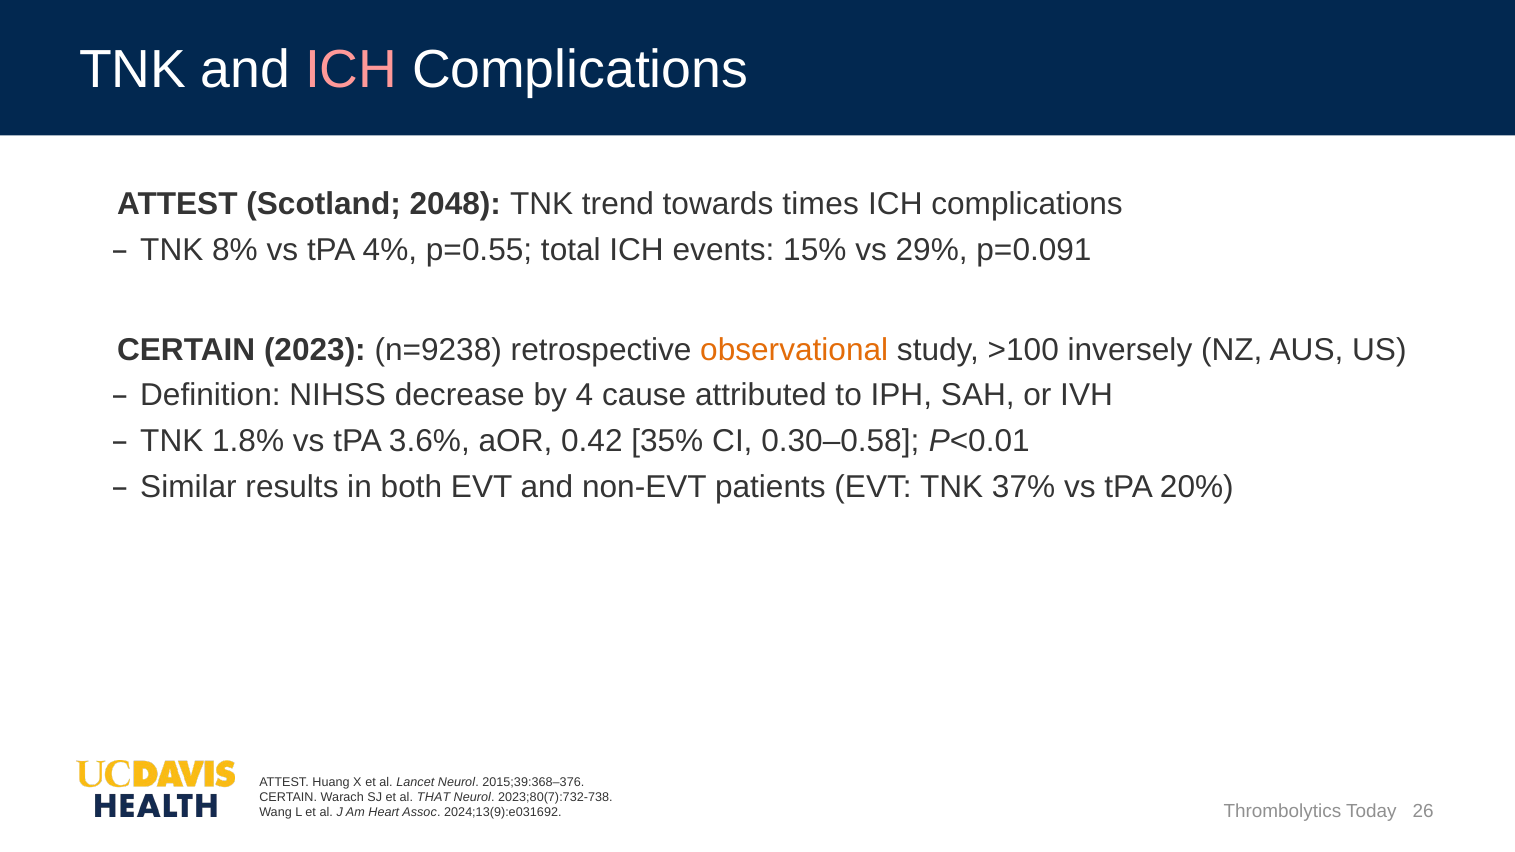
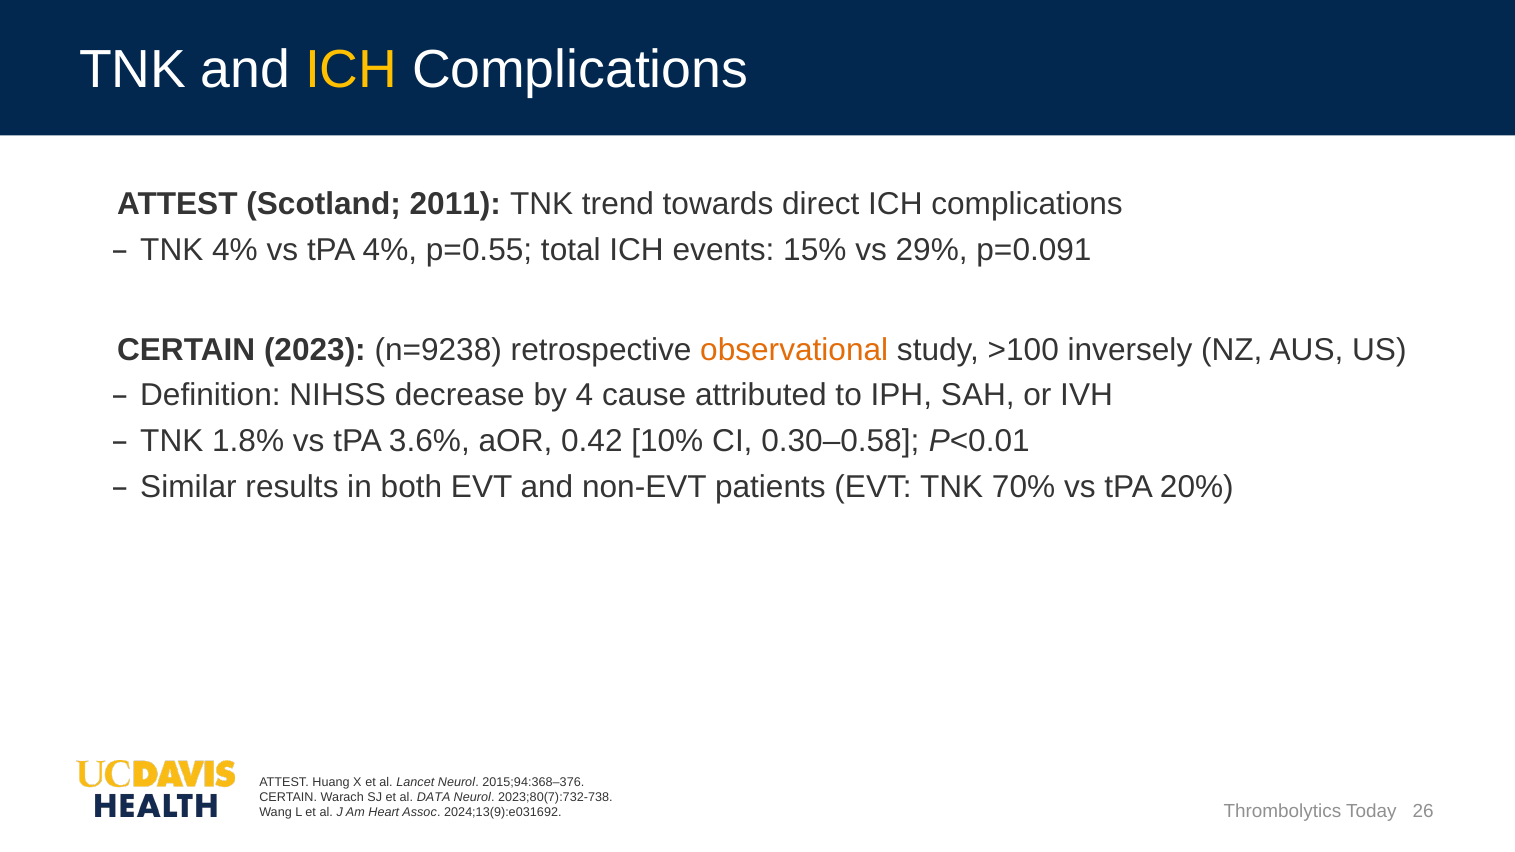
ICH colour: pink -> yellow (351, 69)
2048: 2048 -> 2011 (455, 204)
times: times -> direct (821, 204)
TNK 8%: 8% -> 4% (235, 250)
35%: 35% -> 10% (667, 441)
37%: 37% -> 70% (1024, 487)
2015;39:368–376: 2015;39:368–376 -> 2015;94:368–376 (533, 782)
THAT: THAT -> DATA (434, 798)
